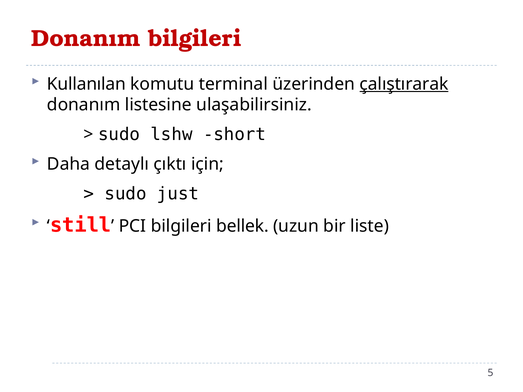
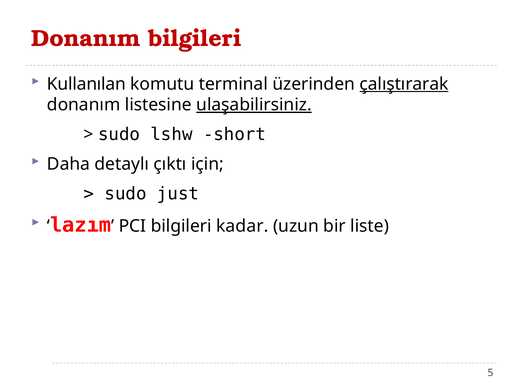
ulaşabilirsiniz underline: none -> present (254, 105)
still: still -> lazım (81, 225)
bellek: bellek -> kadar (242, 226)
